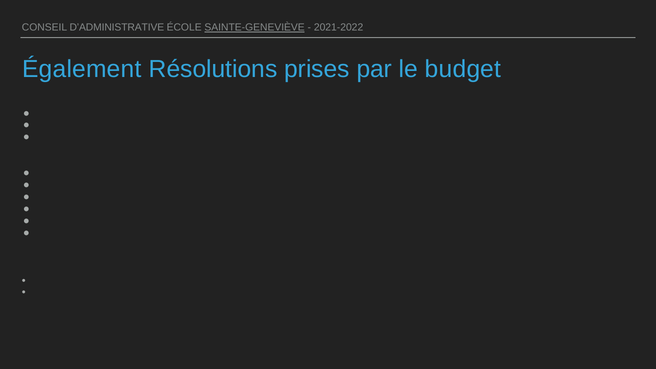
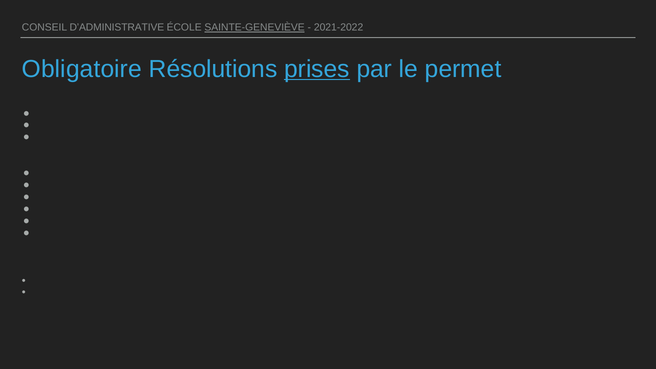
Également: Également -> Obligatoire (82, 69)
prises underline: none -> present (317, 69)
le budget: budget -> permet (463, 69)
